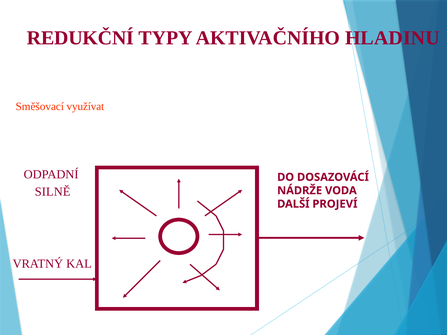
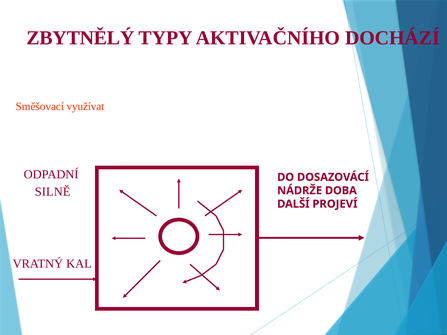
REDUKČNÍ: REDUKČNÍ -> ZBYTNĚLÝ (80, 38)
HLADINU: HLADINU -> DOCHÁZÍ (392, 38)
VODA: VODA -> DOBA (341, 191)
